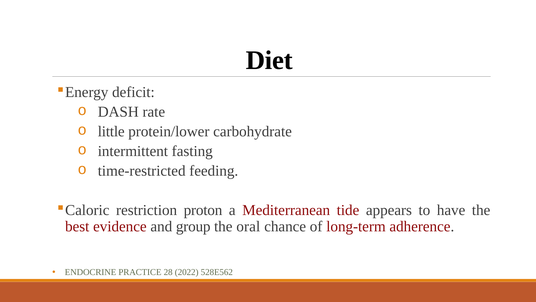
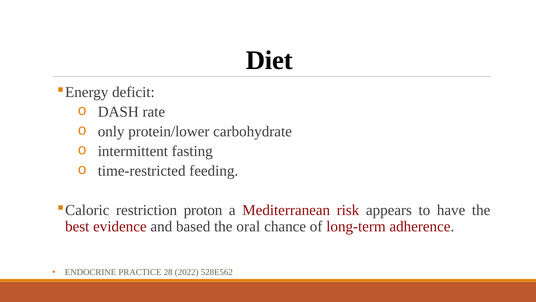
little: little -> only (111, 131)
tide: tide -> risk (348, 210)
group: group -> based (193, 226)
